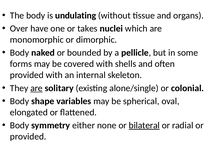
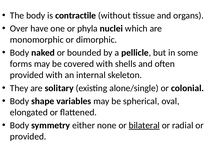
undulating: undulating -> contractile (76, 16)
takes: takes -> phyla (87, 29)
are underline: present -> none (36, 88)
